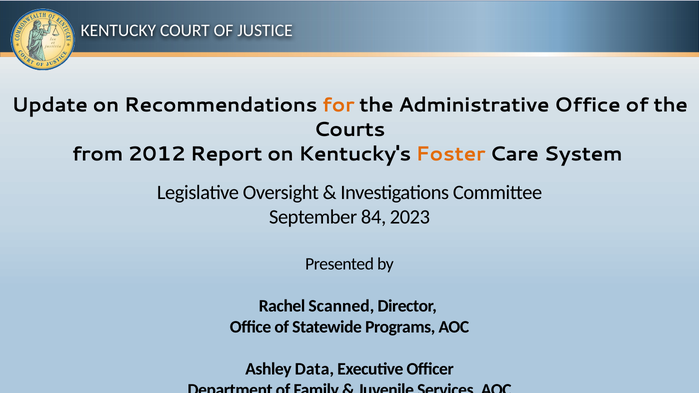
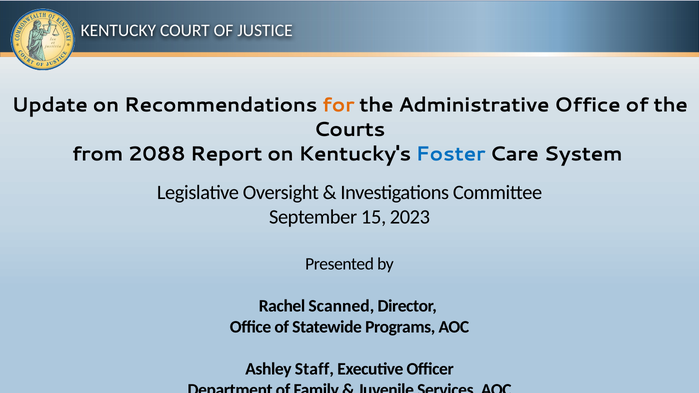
2012: 2012 -> 2088 (157, 154)
Foster colour: orange -> blue (451, 154)
84: 84 -> 15 (374, 217)
Data: Data -> Staff (314, 369)
